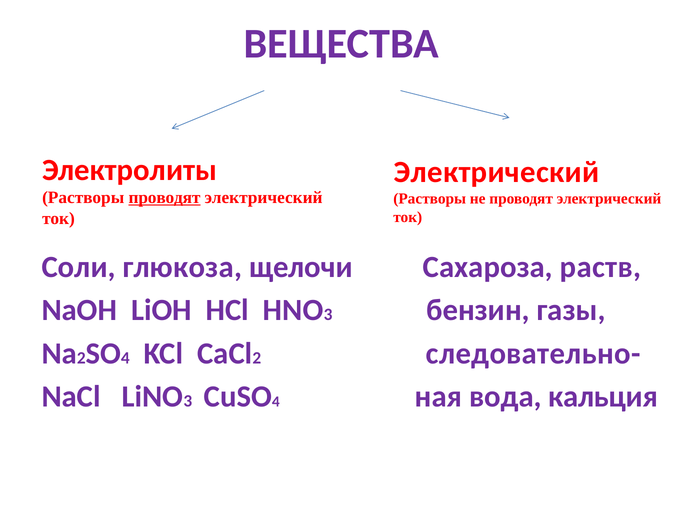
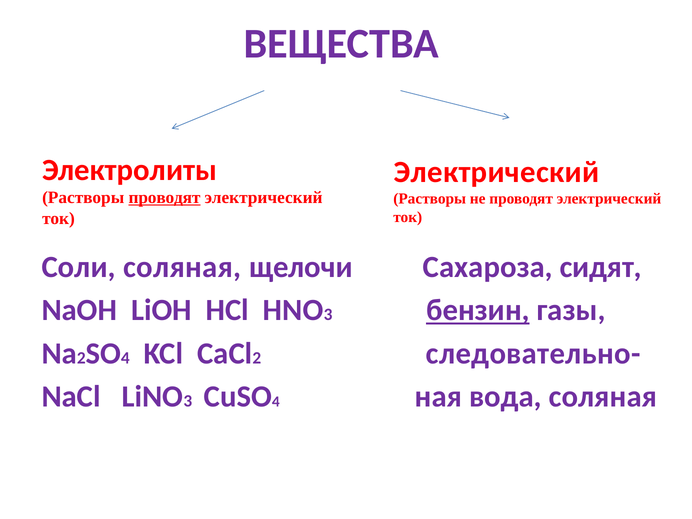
Соли глюкоза: глюкоза -> соляная (182, 267)
раств: раств -> сидят (601, 267)
бензин underline: none -> present (478, 310)
вода кальция: кальция -> соляная (603, 396)
